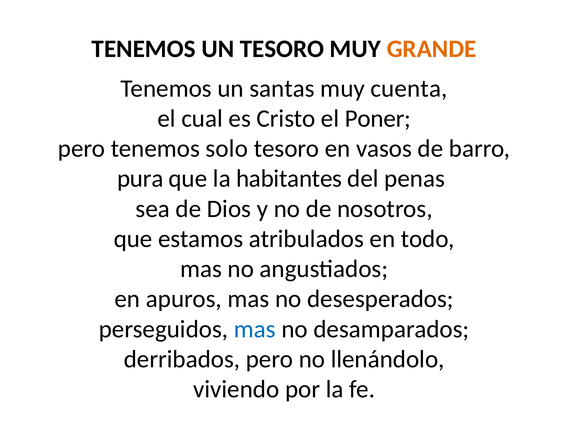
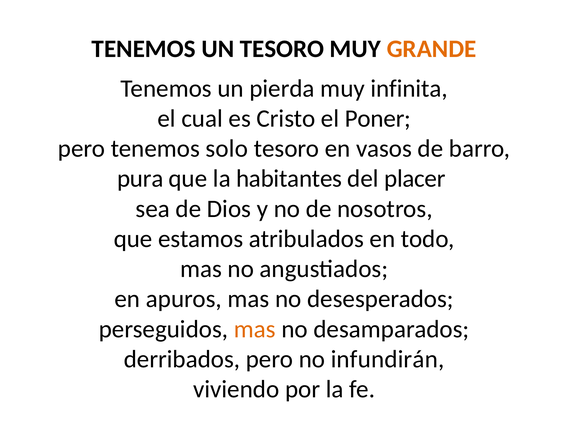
santas: santas -> pierda (282, 88)
cuenta: cuenta -> infinita (409, 88)
penas: penas -> placer (415, 179)
mas colour: blue -> orange (255, 329)
llenándolo: llenándolo -> infundirán (388, 359)
